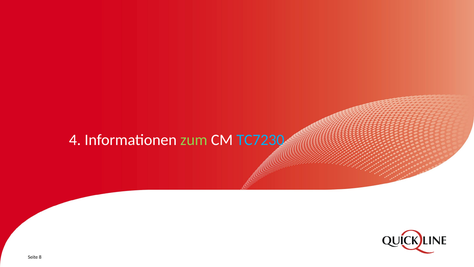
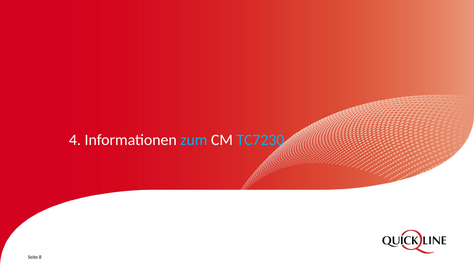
zum colour: light green -> light blue (194, 140)
